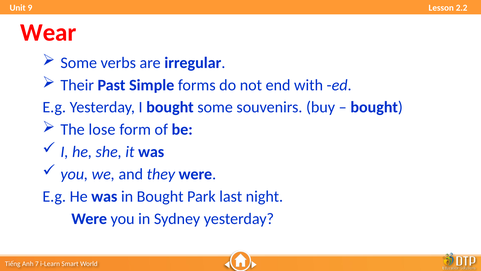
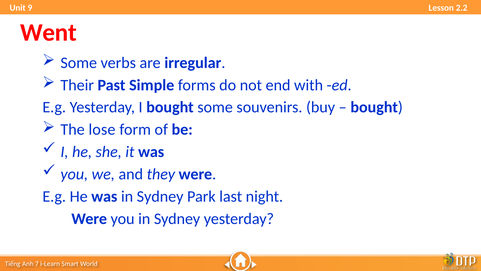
Wear: Wear -> Went (48, 32)
was in Bought: Bought -> Sydney (160, 196)
